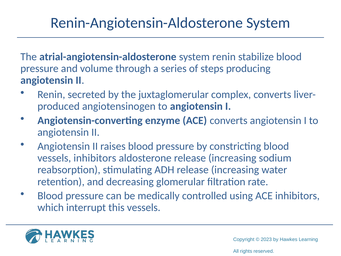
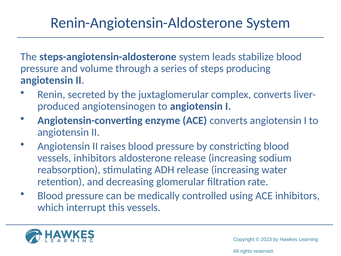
atrial-angiotensin-aldosterone: atrial-angiotensin-aldosterone -> steps-angiotensin-aldosterone (108, 57)
system renin: renin -> leads (224, 57)
